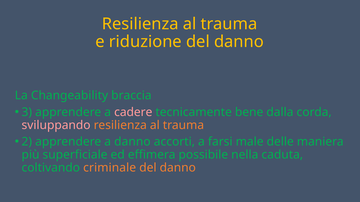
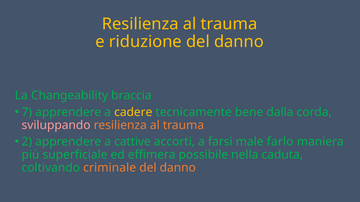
3: 3 -> 7 (27, 112)
cadere colour: pink -> yellow (133, 112)
a danno: danno -> cattive (132, 142)
delle: delle -> farlo (280, 142)
